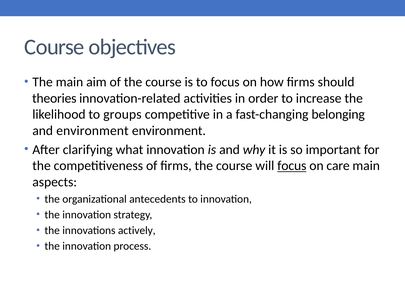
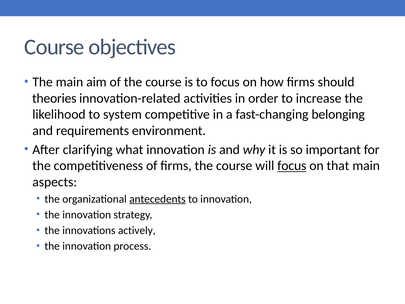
groups: groups -> system (122, 114)
and environment: environment -> requirements (93, 131)
care: care -> that (338, 166)
antecedents underline: none -> present (157, 199)
